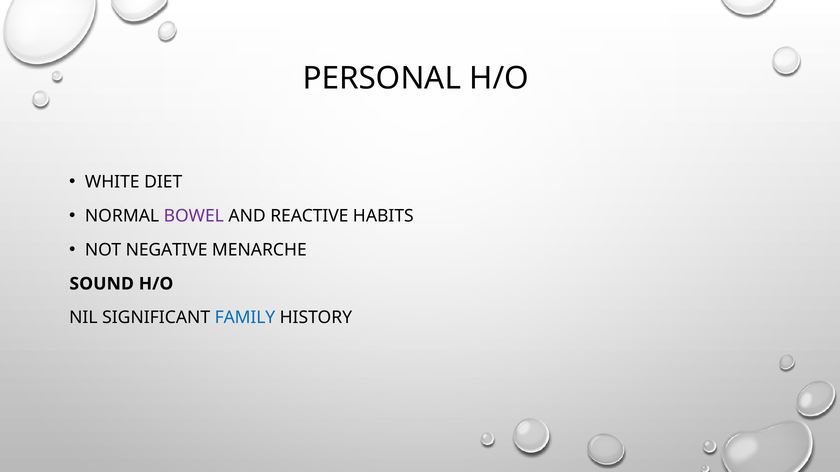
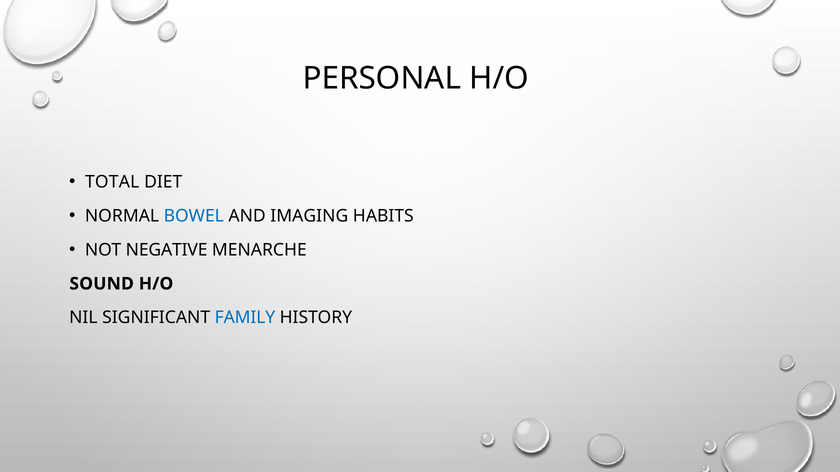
WHITE: WHITE -> TOTAL (112, 182)
BOWEL colour: purple -> blue (194, 216)
REACTIVE: REACTIVE -> IMAGING (309, 216)
